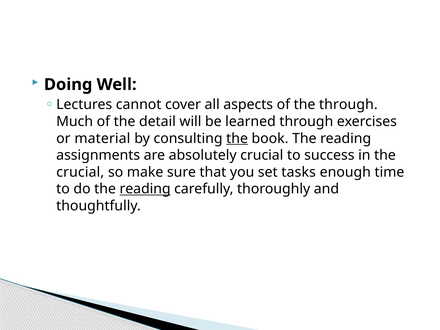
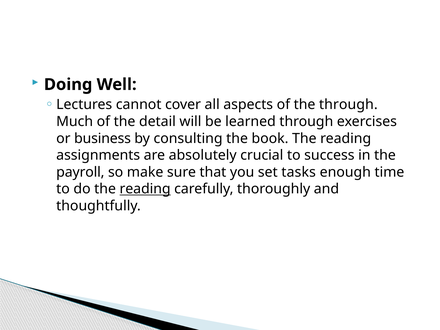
material: material -> business (103, 138)
the underline: present -> none (237, 138)
crucial: crucial -> payroll (80, 172)
